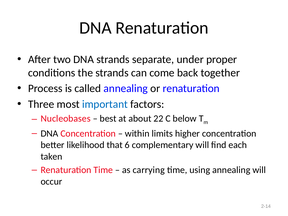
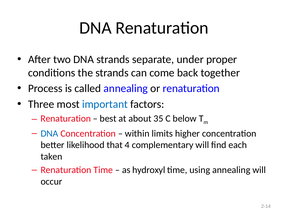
Nucleobases: Nucleobases -> Renaturation (66, 118)
22: 22 -> 35 (158, 118)
DNA colour: black -> blue (50, 133)
6: 6 -> 4 (127, 145)
carrying: carrying -> hydroxyl (149, 170)
